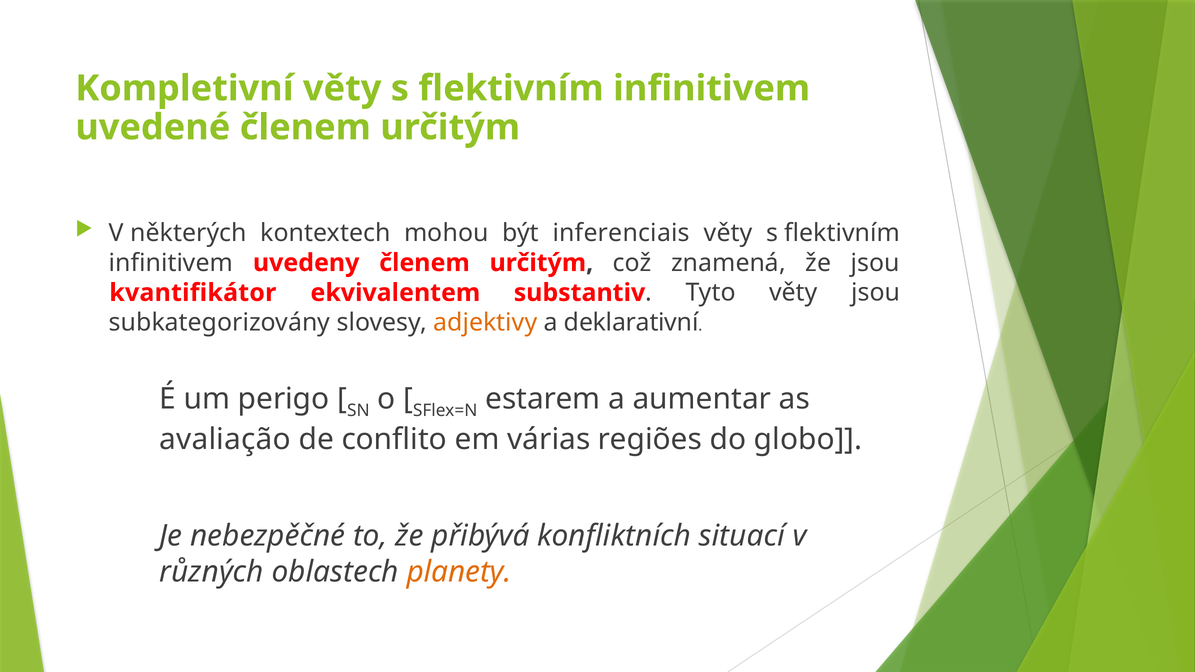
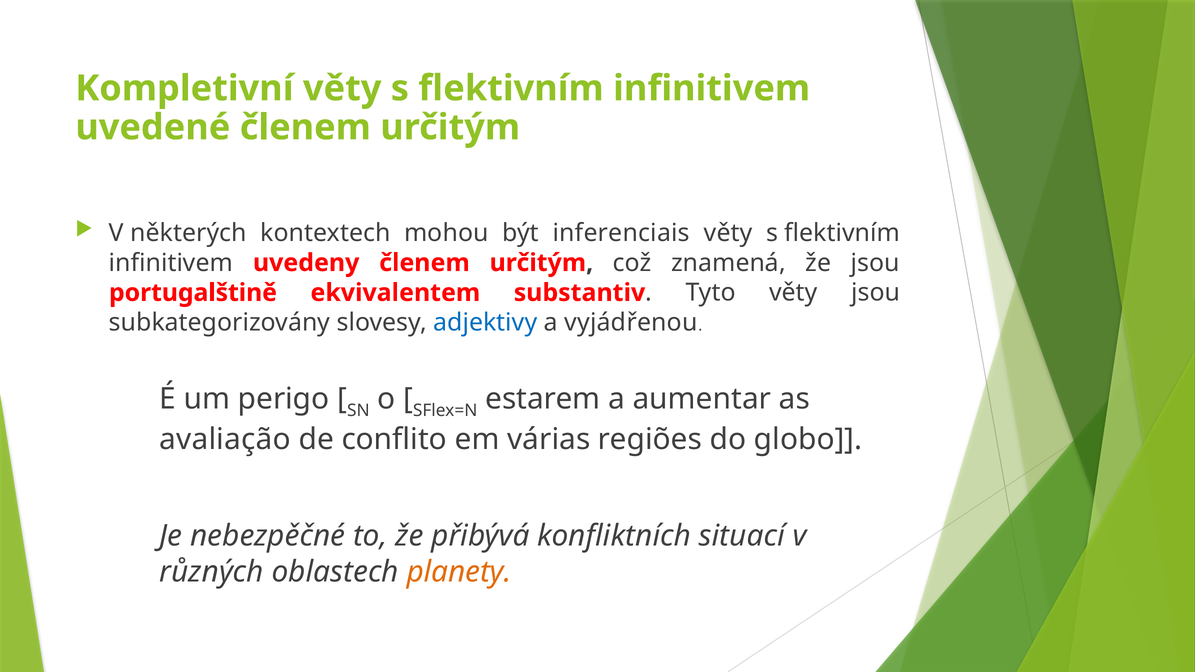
kvantifikátor: kvantifikátor -> portugalštině (193, 293)
adjektivy colour: orange -> blue (485, 323)
deklarativní: deklarativní -> vyjádřenou (631, 323)
